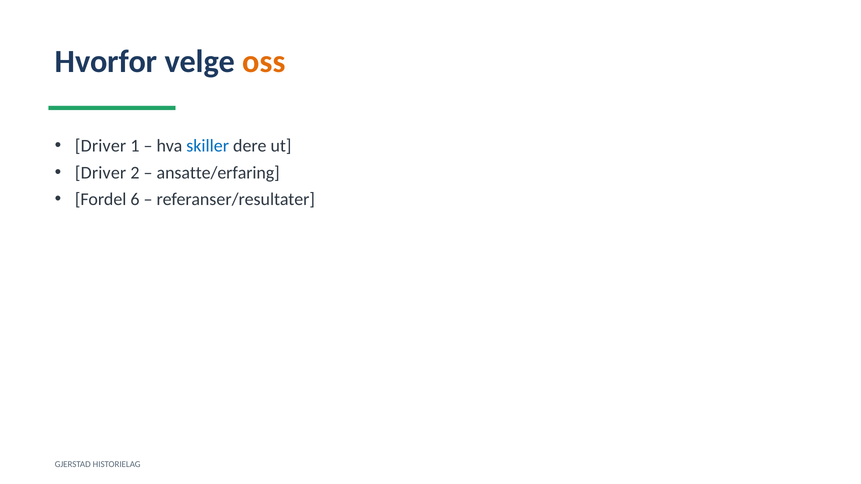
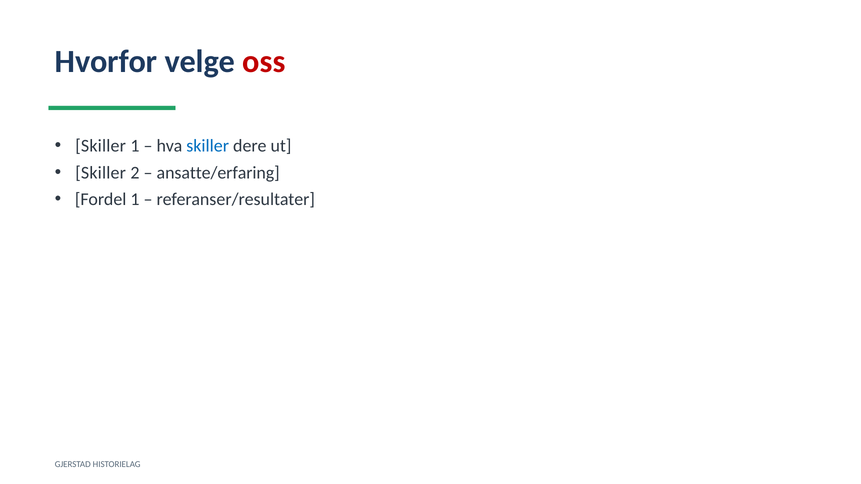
oss colour: orange -> red (264, 61)
Driver: Driver -> Skiller (101, 146)
Driver: Driver -> Skiller (101, 173)
Fordel 6: 6 -> 1 (135, 200)
